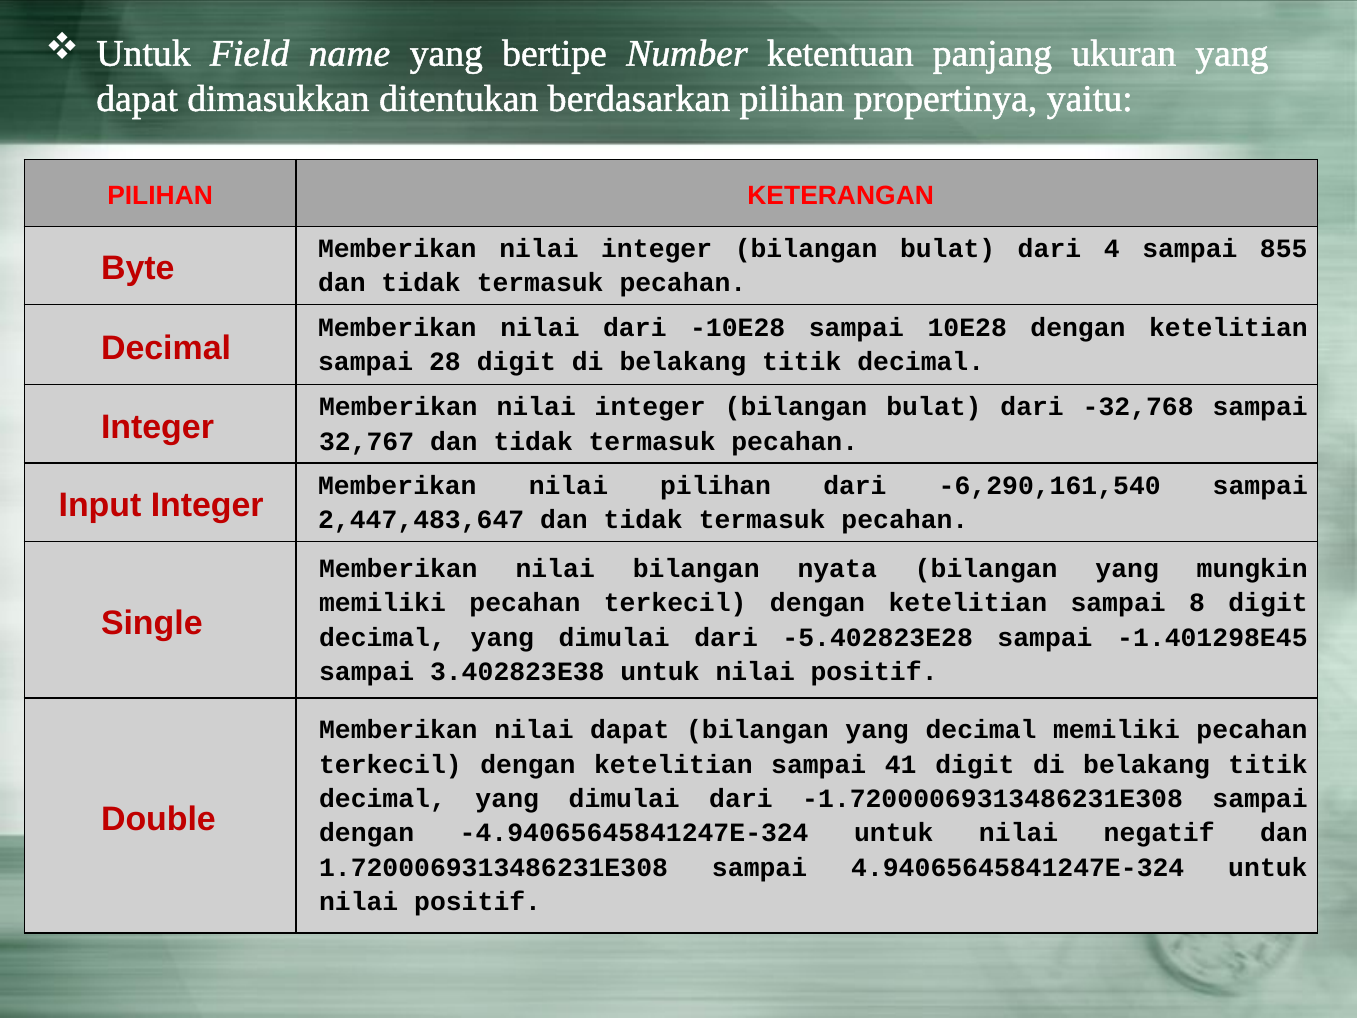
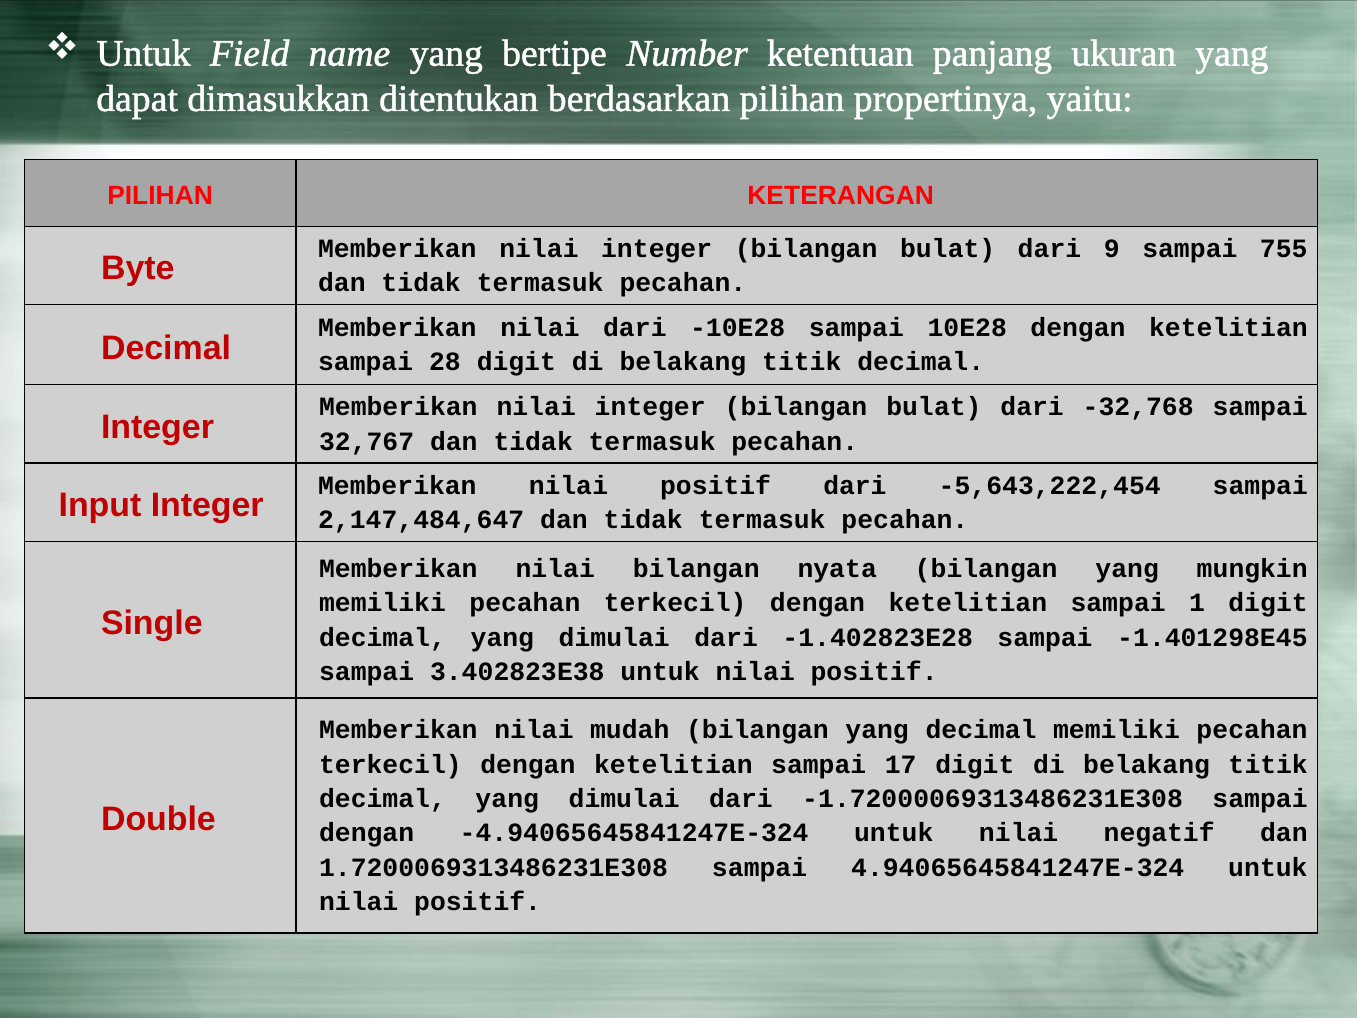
4: 4 -> 9 (1112, 249)
855: 855 -> 755 (1284, 249)
Memberikan nilai pilihan: pilihan -> positif (716, 485)
-6,290,161,540: -6,290,161,540 -> -5,643,222,454 (1050, 485)
2,447,483,647: 2,447,483,647 -> 2,147,484,647 (421, 520)
8: 8 -> 1 (1197, 603)
-5.402823E28: -5.402823E28 -> -1.402823E28 (878, 637)
nilai dapat: dapat -> mudah (630, 730)
41: 41 -> 17 (901, 764)
